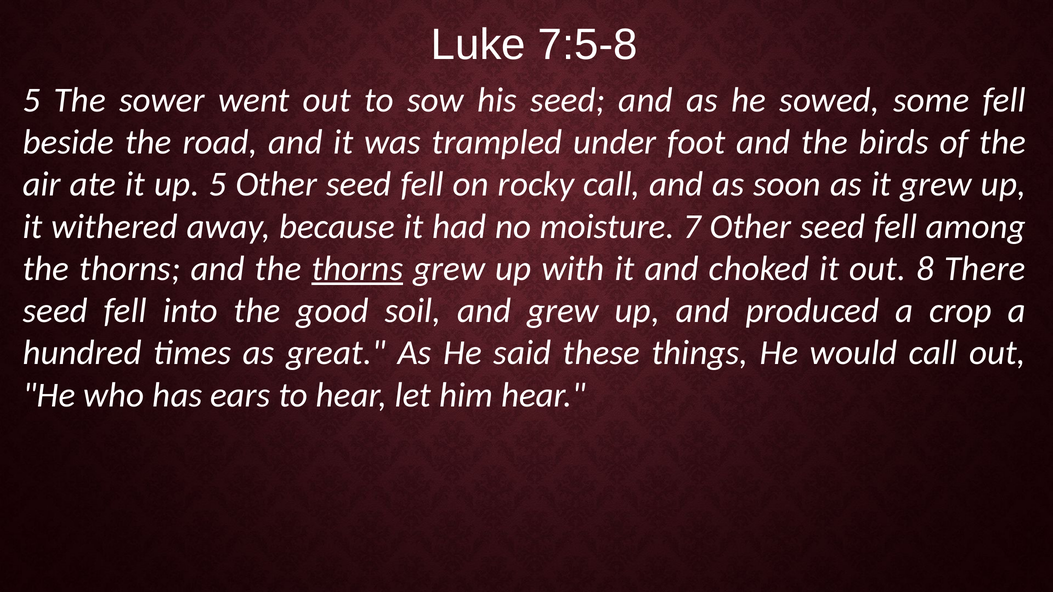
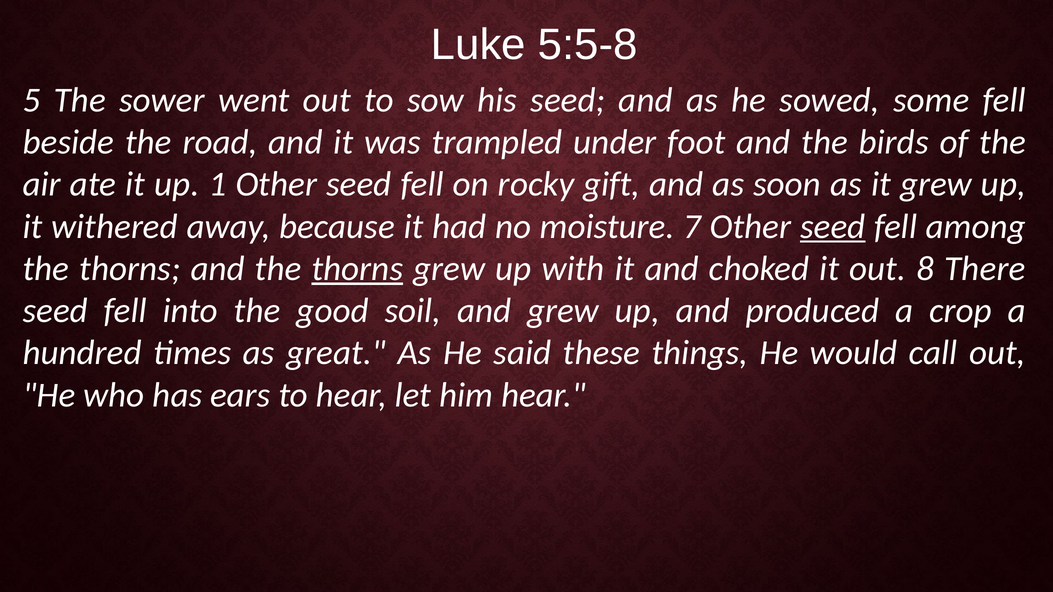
7:5-8: 7:5-8 -> 5:5-8 (588, 45)
up 5: 5 -> 1 (217, 185)
rocky call: call -> gift (612, 185)
seed underline: none -> present (833, 227)
